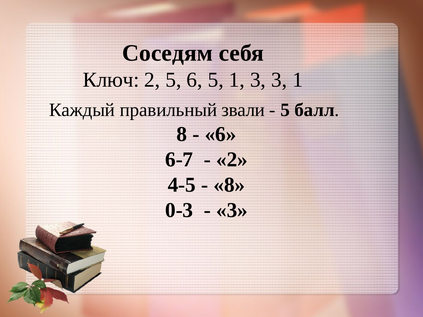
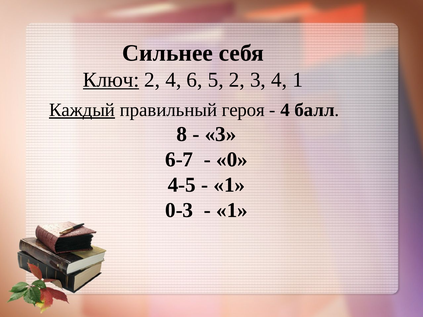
Соседям: Соседям -> Сильнее (168, 53)
Ключ underline: none -> present (111, 80)
2 5: 5 -> 4 (173, 80)
5 1: 1 -> 2 (237, 80)
3 3: 3 -> 4 (279, 80)
Каждый underline: none -> present (82, 110)
звали: звали -> героя (243, 110)
5: 5 -> 4 (285, 110)
6: 6 -> 3 (221, 134)
2: 2 -> 0 (232, 160)
8: 8 -> 1 (229, 185)
3: 3 -> 1 (232, 210)
